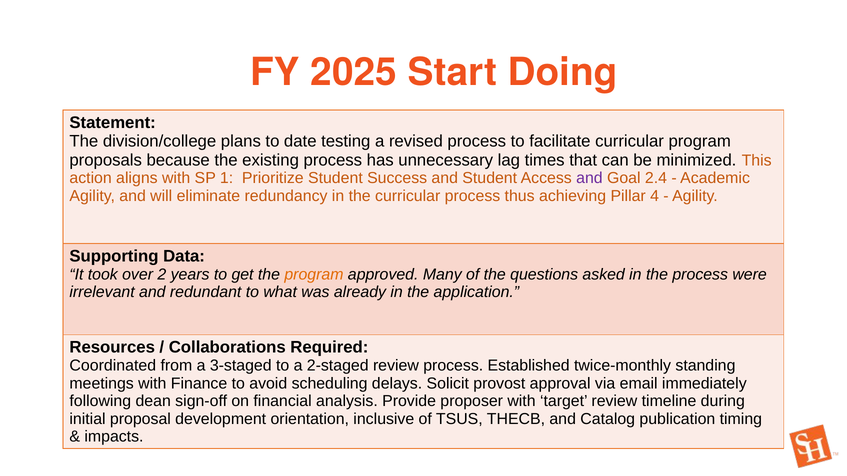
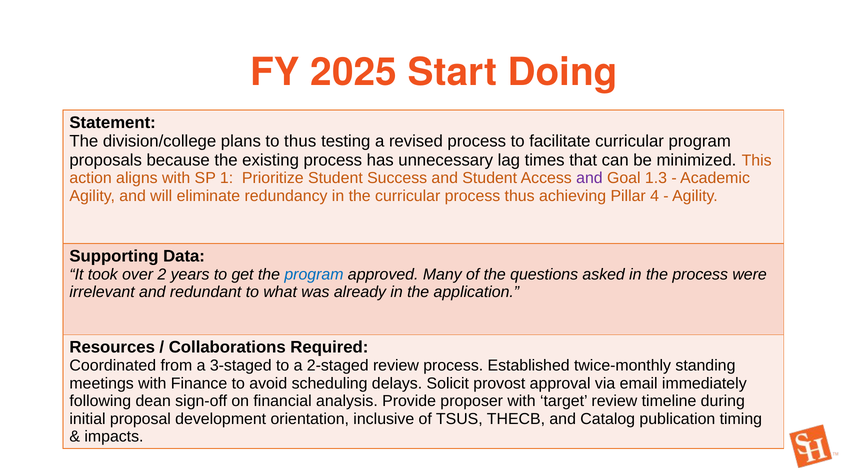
to date: date -> thus (300, 142)
2.4: 2.4 -> 1.3 (656, 178)
program colour: orange -> blue (314, 275)
